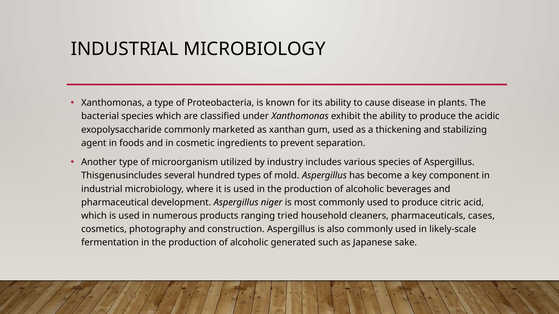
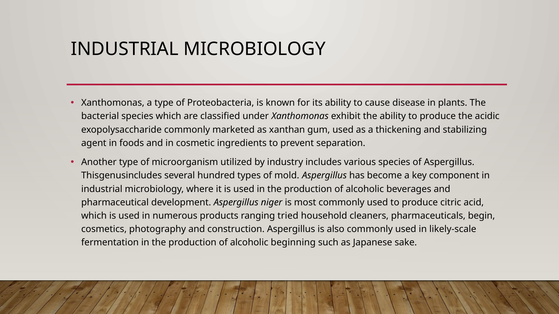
cases: cases -> begin (481, 216)
generated: generated -> beginning (293, 243)
